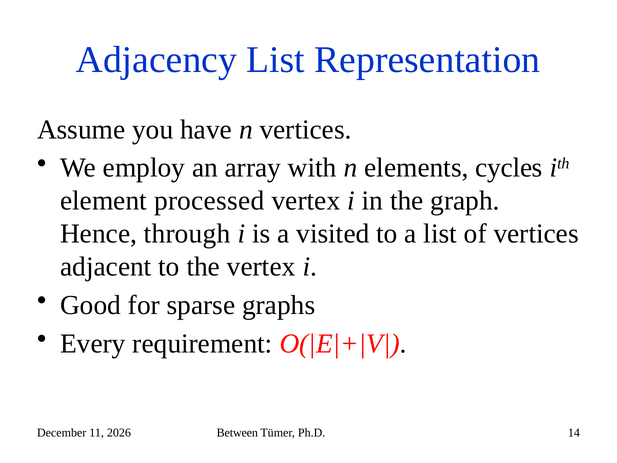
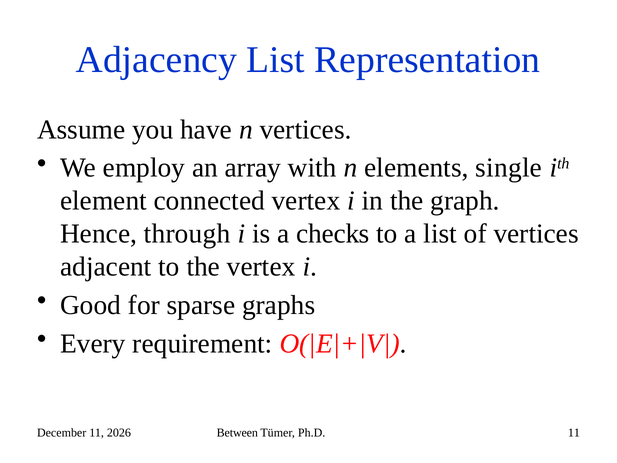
cycles: cycles -> single (509, 168)
processed: processed -> connected (209, 201)
visited: visited -> checks (333, 234)
Ph.D 14: 14 -> 11 (574, 433)
